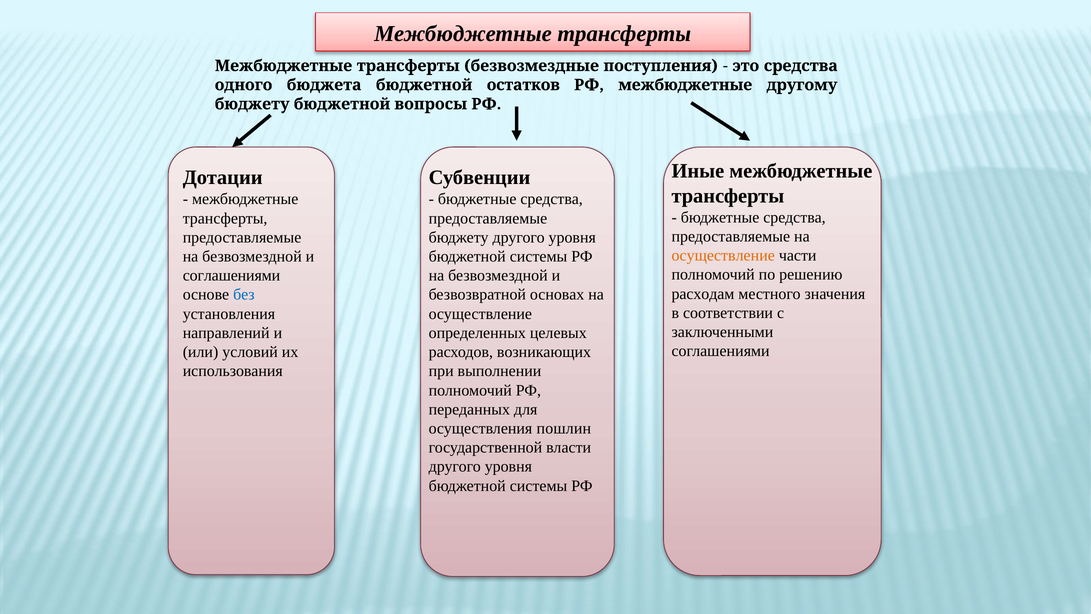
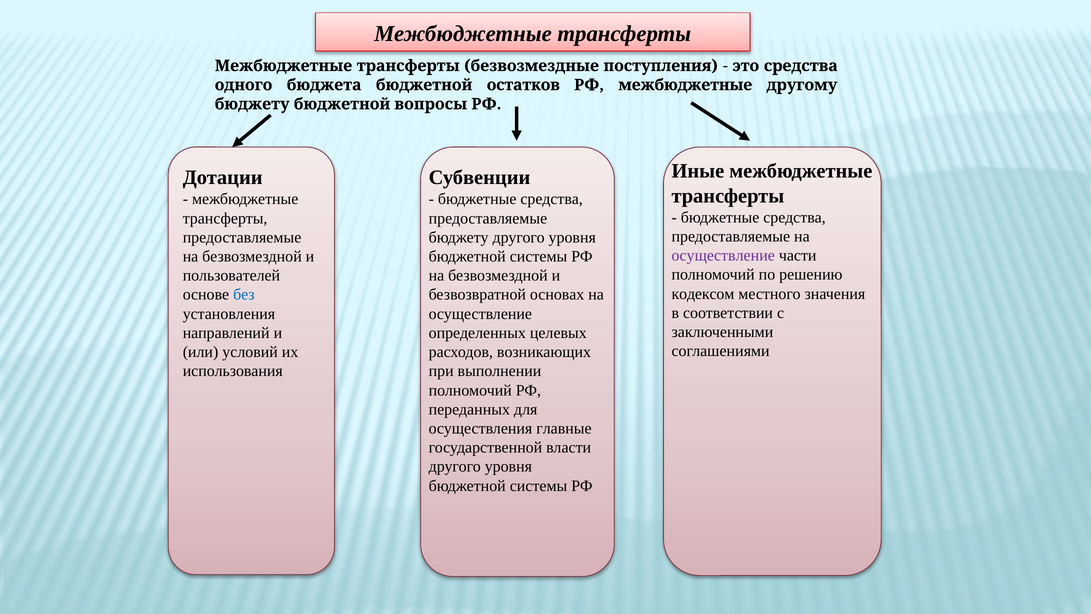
осуществление colour: orange -> purple (723, 255)
соглашениями: соглашениями -> пользователей (231, 275)
расходам: расходам -> кодексом (703, 294)
пошлин: пошлин -> главные (564, 428)
